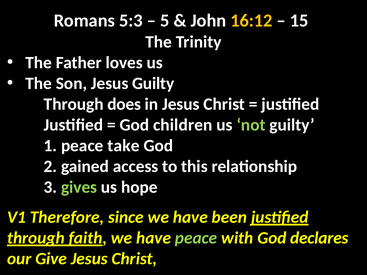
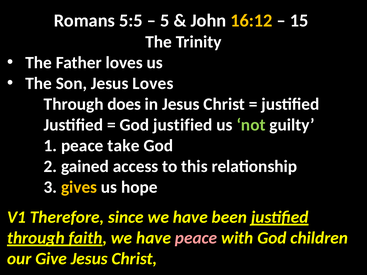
5:3: 5:3 -> 5:5 (131, 21)
Jesus Guilty: Guilty -> Loves (153, 83)
God children: children -> justified (183, 125)
gives colour: light green -> yellow (79, 187)
peace colour: light green -> pink (196, 238)
declares: declares -> children (319, 238)
